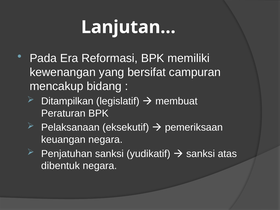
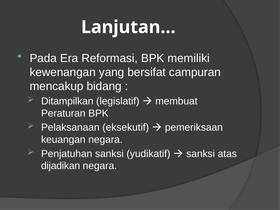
dibentuk: dibentuk -> dijadikan (61, 166)
